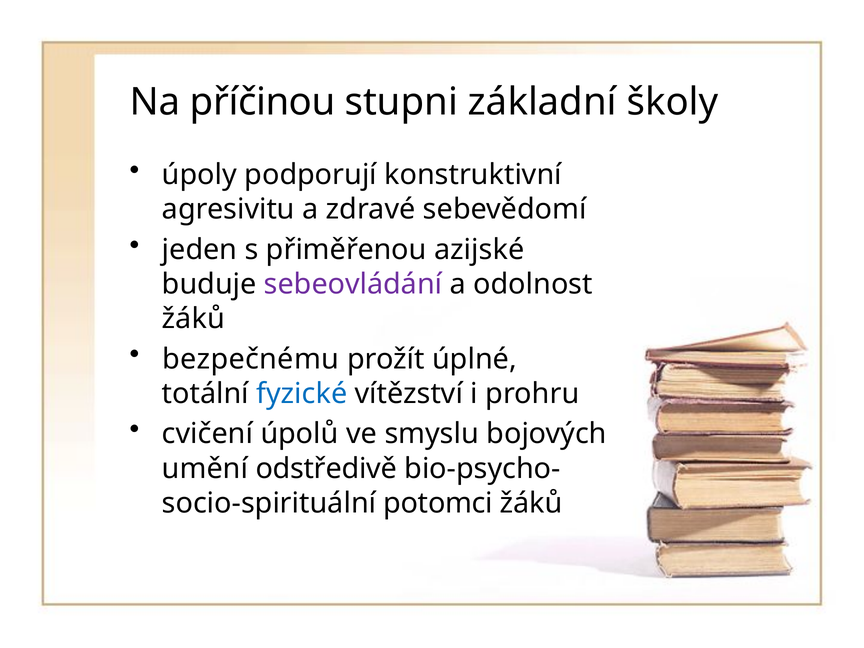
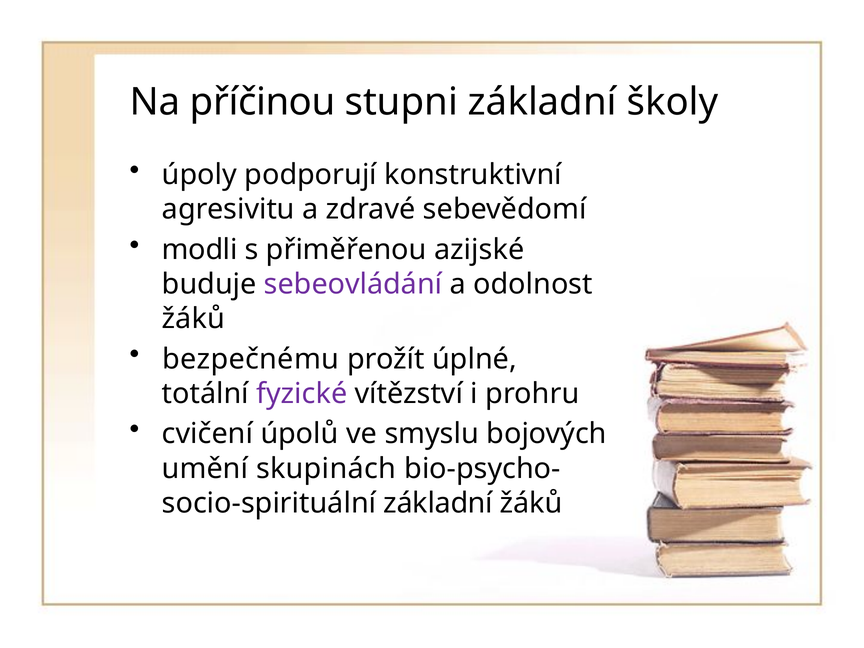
jeden: jeden -> modli (200, 250)
fyzické colour: blue -> purple (302, 394)
odstředivě: odstředivě -> skupinách (326, 469)
potomci: potomci -> základní (438, 503)
